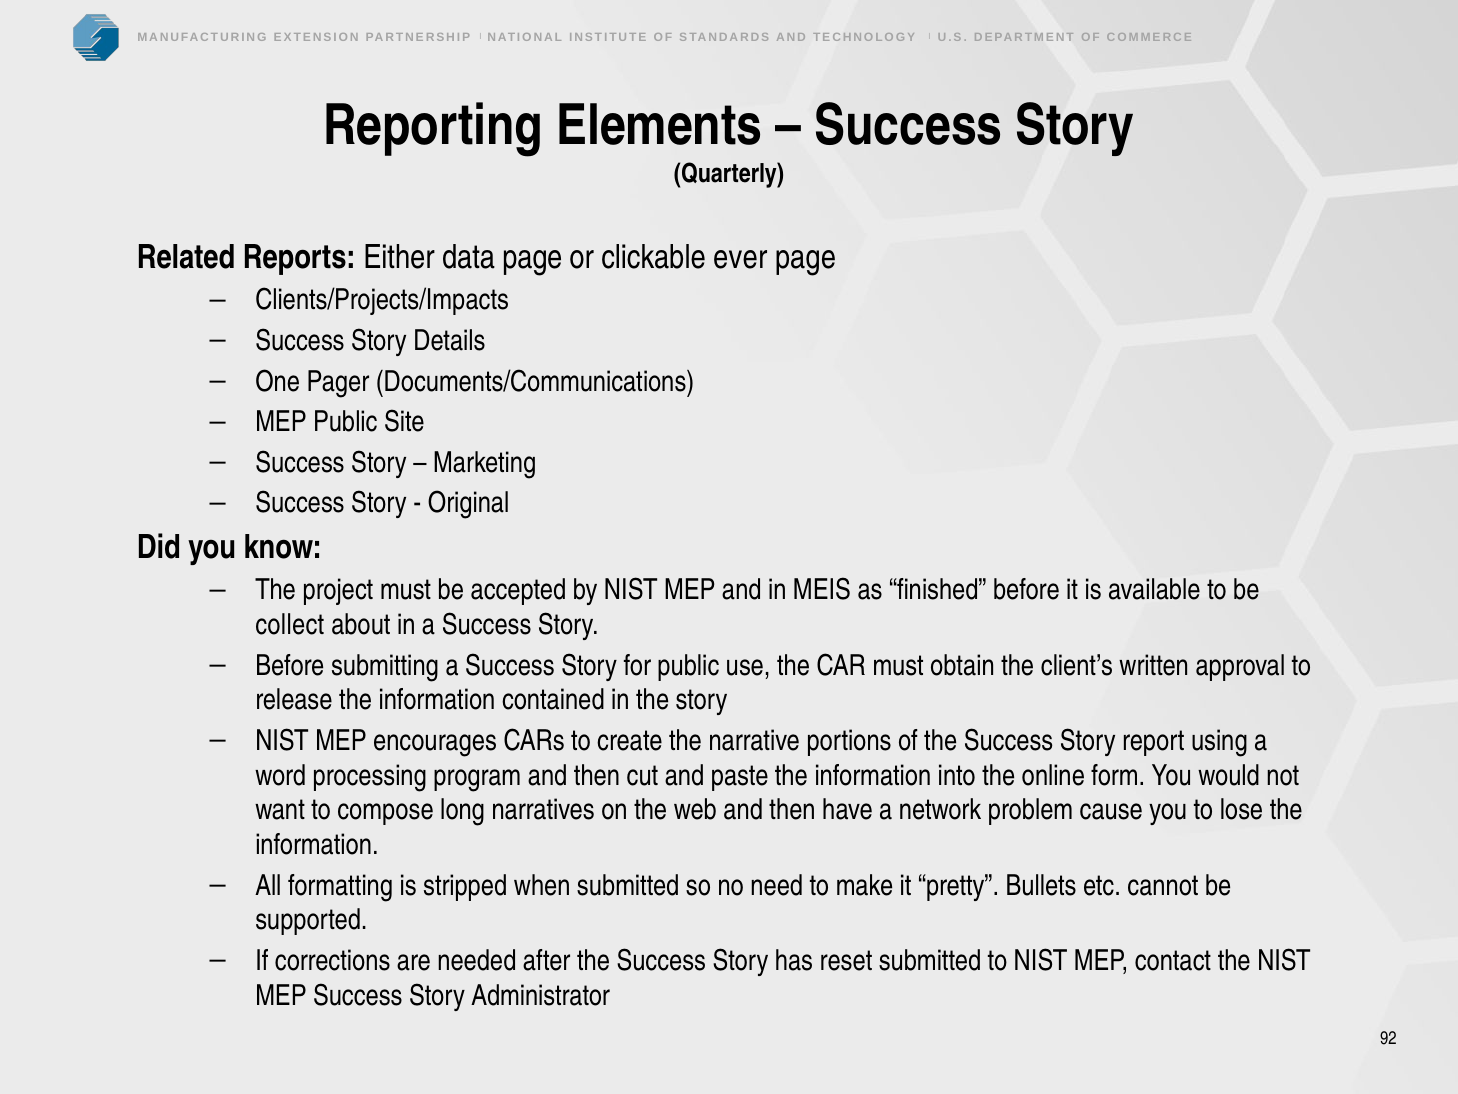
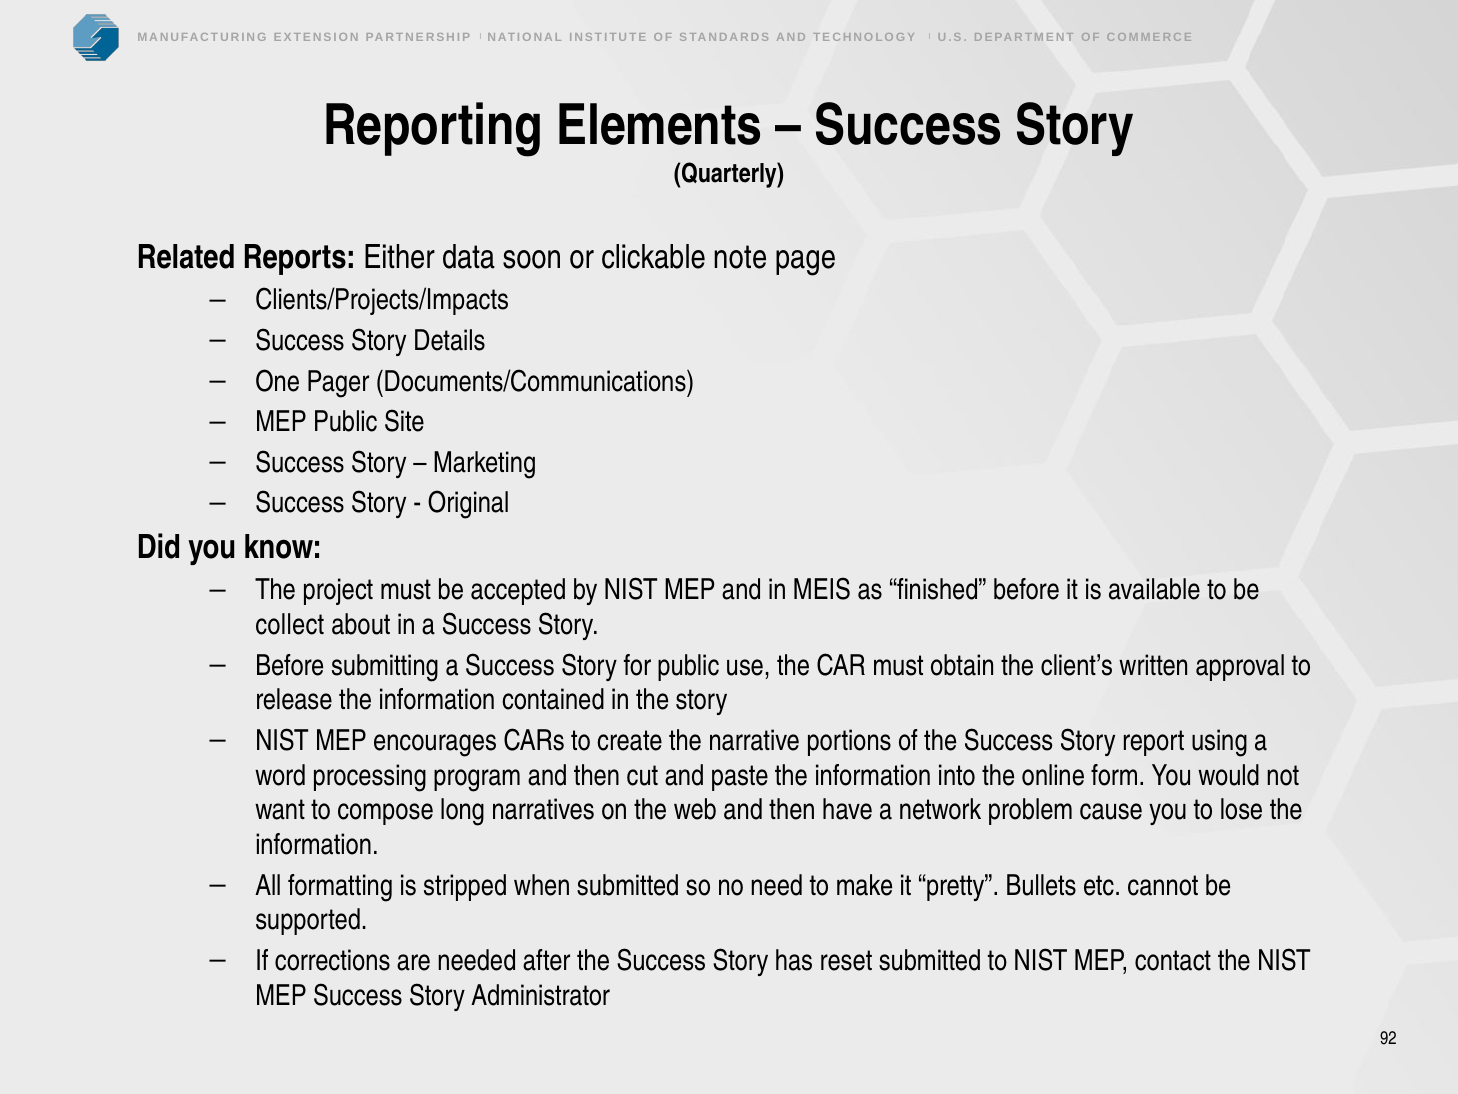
data page: page -> soon (532, 257)
ever: ever -> note (740, 257)
